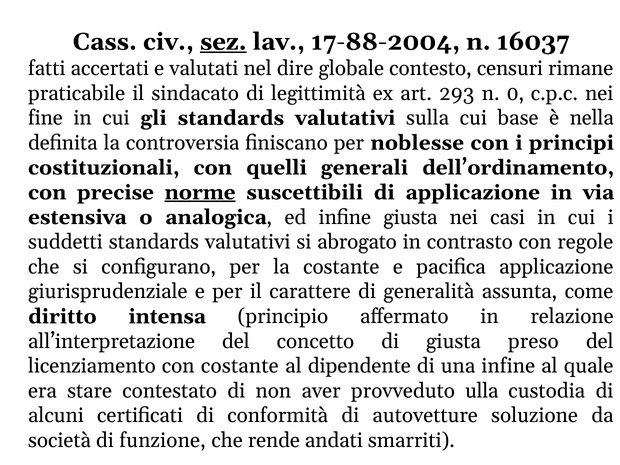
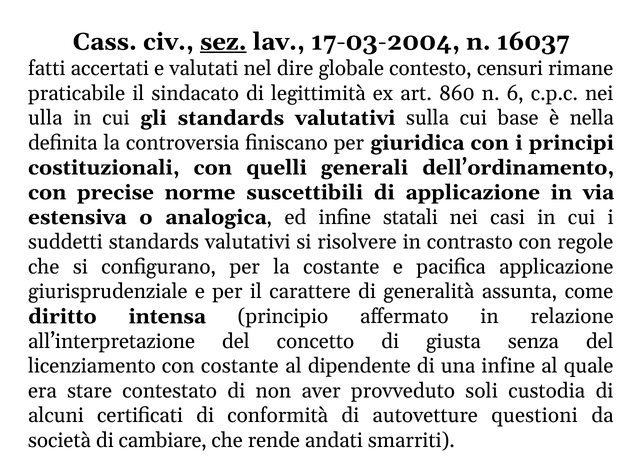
17-88-2004: 17-88-2004 -> 17-03-2004 (385, 42)
293: 293 -> 860 (457, 93)
0: 0 -> 6 (515, 93)
fine: fine -> ulla (45, 118)
noblesse: noblesse -> giuridica (417, 143)
norme underline: present -> none (200, 192)
infine giusta: giusta -> statali (410, 217)
abrogato: abrogato -> risolvere (357, 242)
preso: preso -> senza (533, 341)
ulla: ulla -> soli (482, 391)
soluzione: soluzione -> questioni (534, 416)
funzione: funzione -> cambiare (163, 440)
